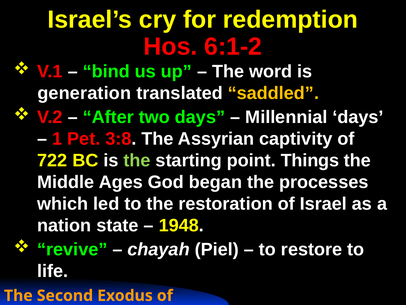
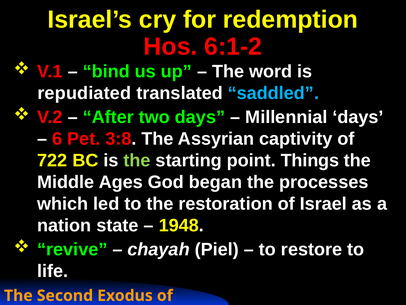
generation: generation -> repudiated (84, 93)
saddled colour: yellow -> light blue (273, 93)
1: 1 -> 6 (57, 139)
